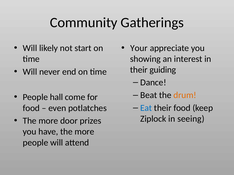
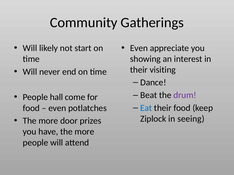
Your: Your -> Even (139, 48)
guiding: guiding -> visiting (163, 70)
drum colour: orange -> purple (185, 95)
